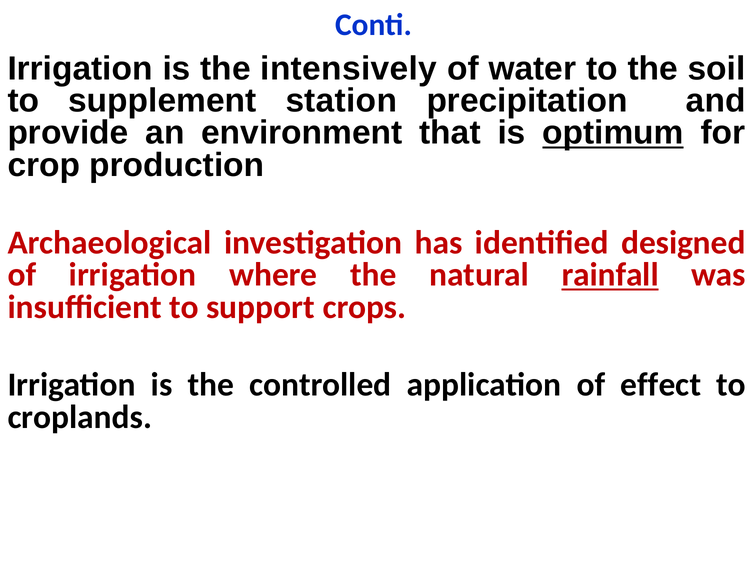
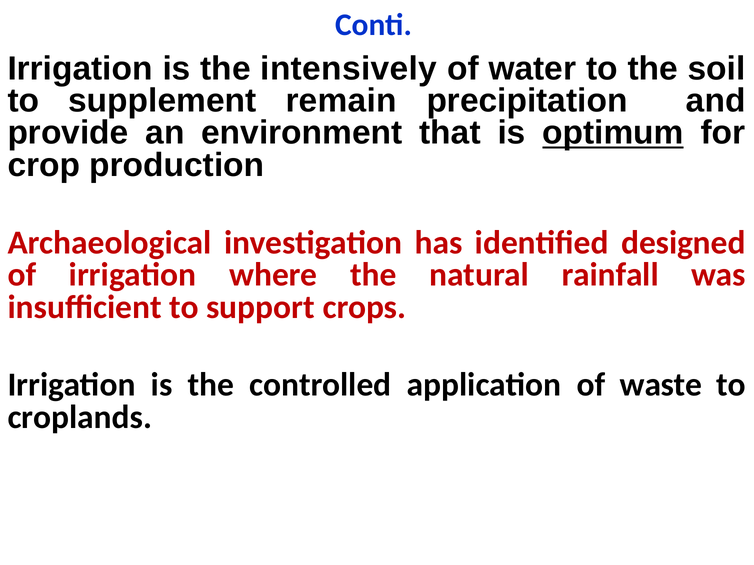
station: station -> remain (341, 101)
rainfall underline: present -> none (610, 275)
effect: effect -> waste (661, 385)
